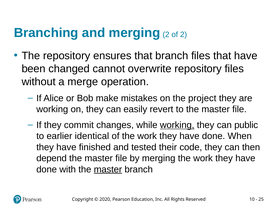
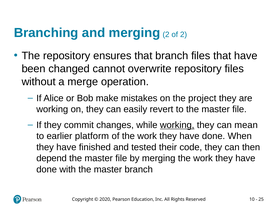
public: public -> mean (246, 125)
identical: identical -> platform (92, 136)
master underline: present -> none (108, 169)
